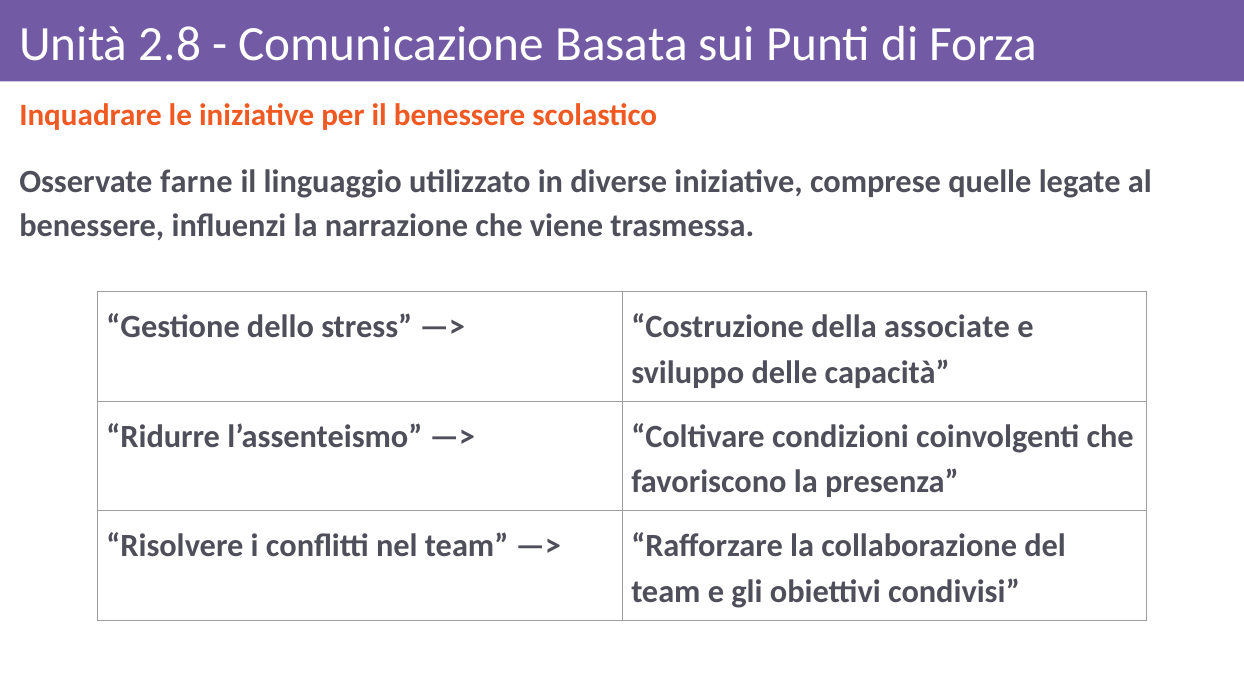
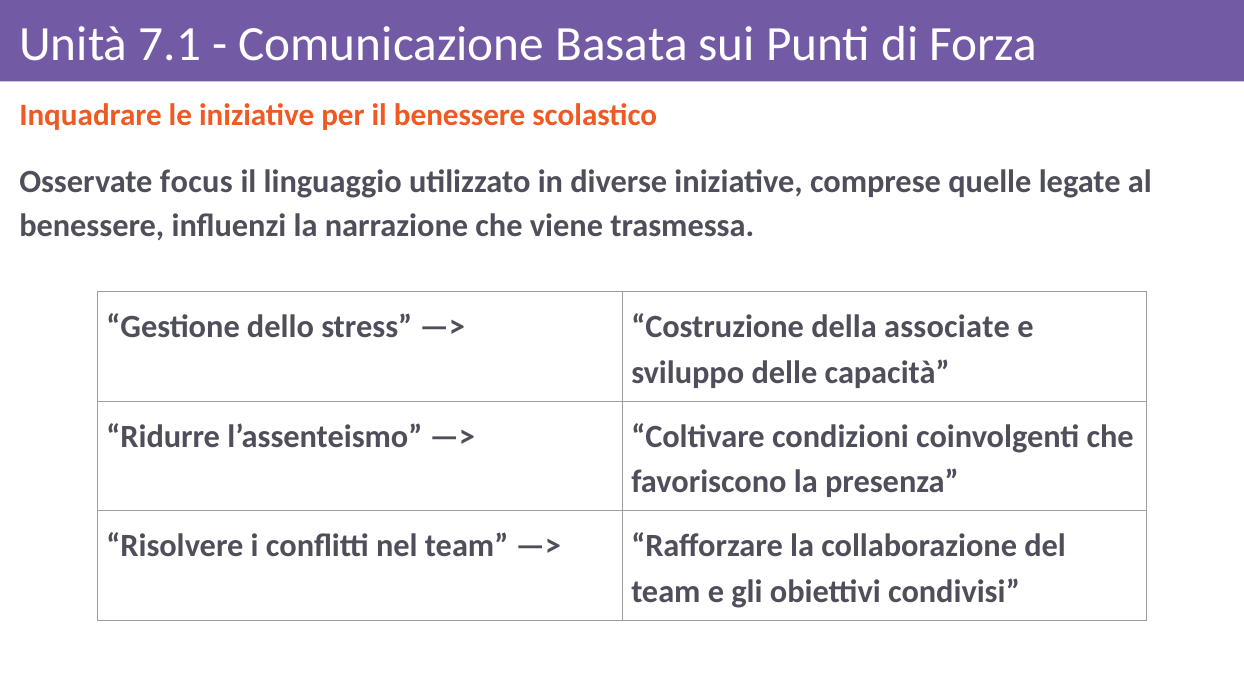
2.8: 2.8 -> 7.1 (170, 44)
farne: farne -> focus (196, 181)
